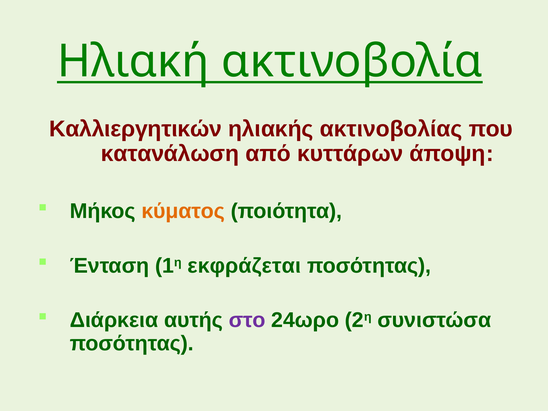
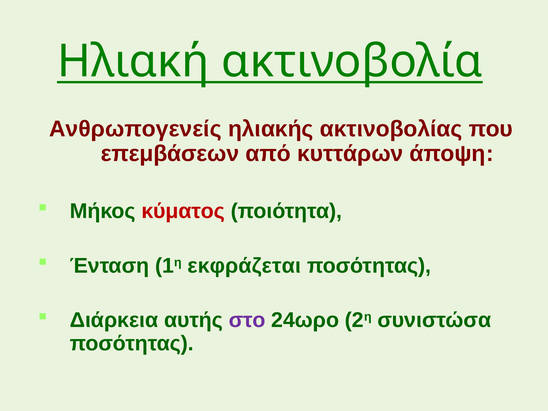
Καλλιεργητικών: Καλλιεργητικών -> Ανθρωπογενείς (135, 129)
κατανάλωση: κατανάλωση -> επεμβάσεων (170, 154)
κύματος colour: orange -> red (183, 211)
